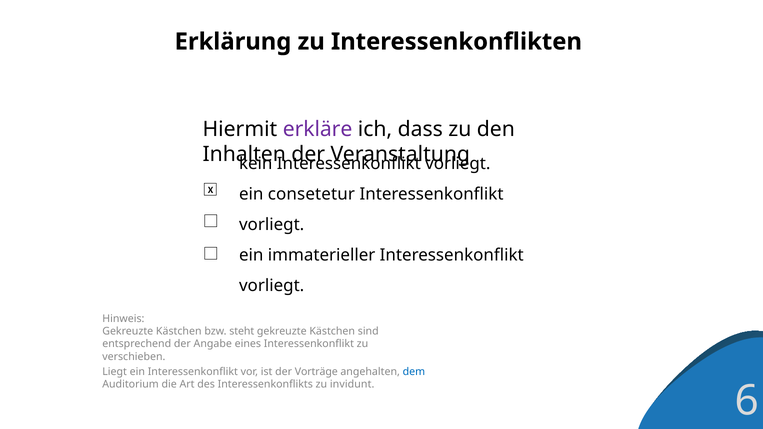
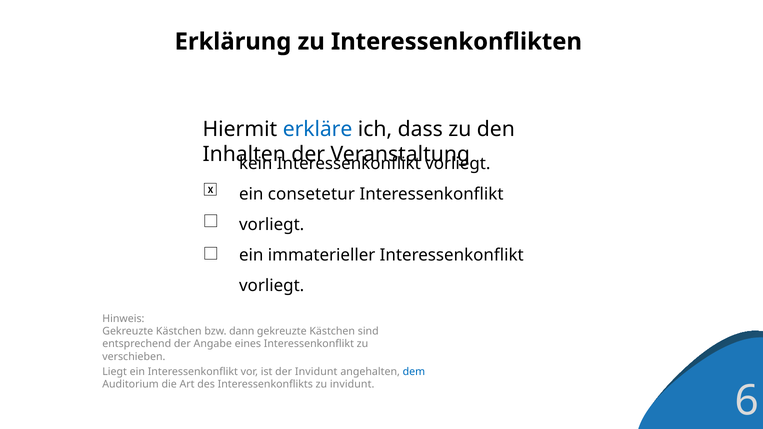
erkläre colour: purple -> blue (318, 129)
steht: steht -> dann (242, 331)
der Vorträge: Vorträge -> Invidunt (316, 372)
